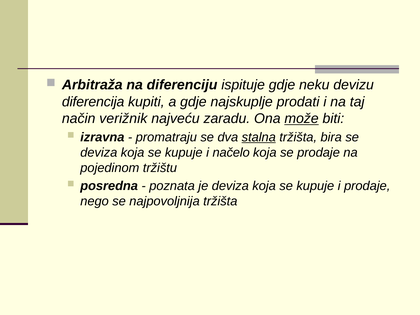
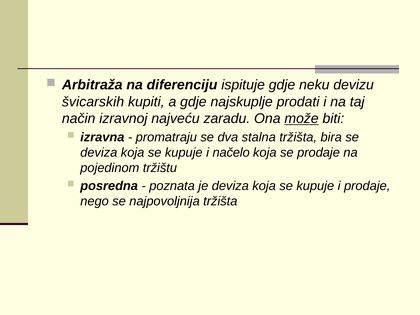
diferencija: diferencija -> švicarskih (93, 102)
verižnik: verižnik -> izravnoj (123, 119)
stalna underline: present -> none (259, 137)
